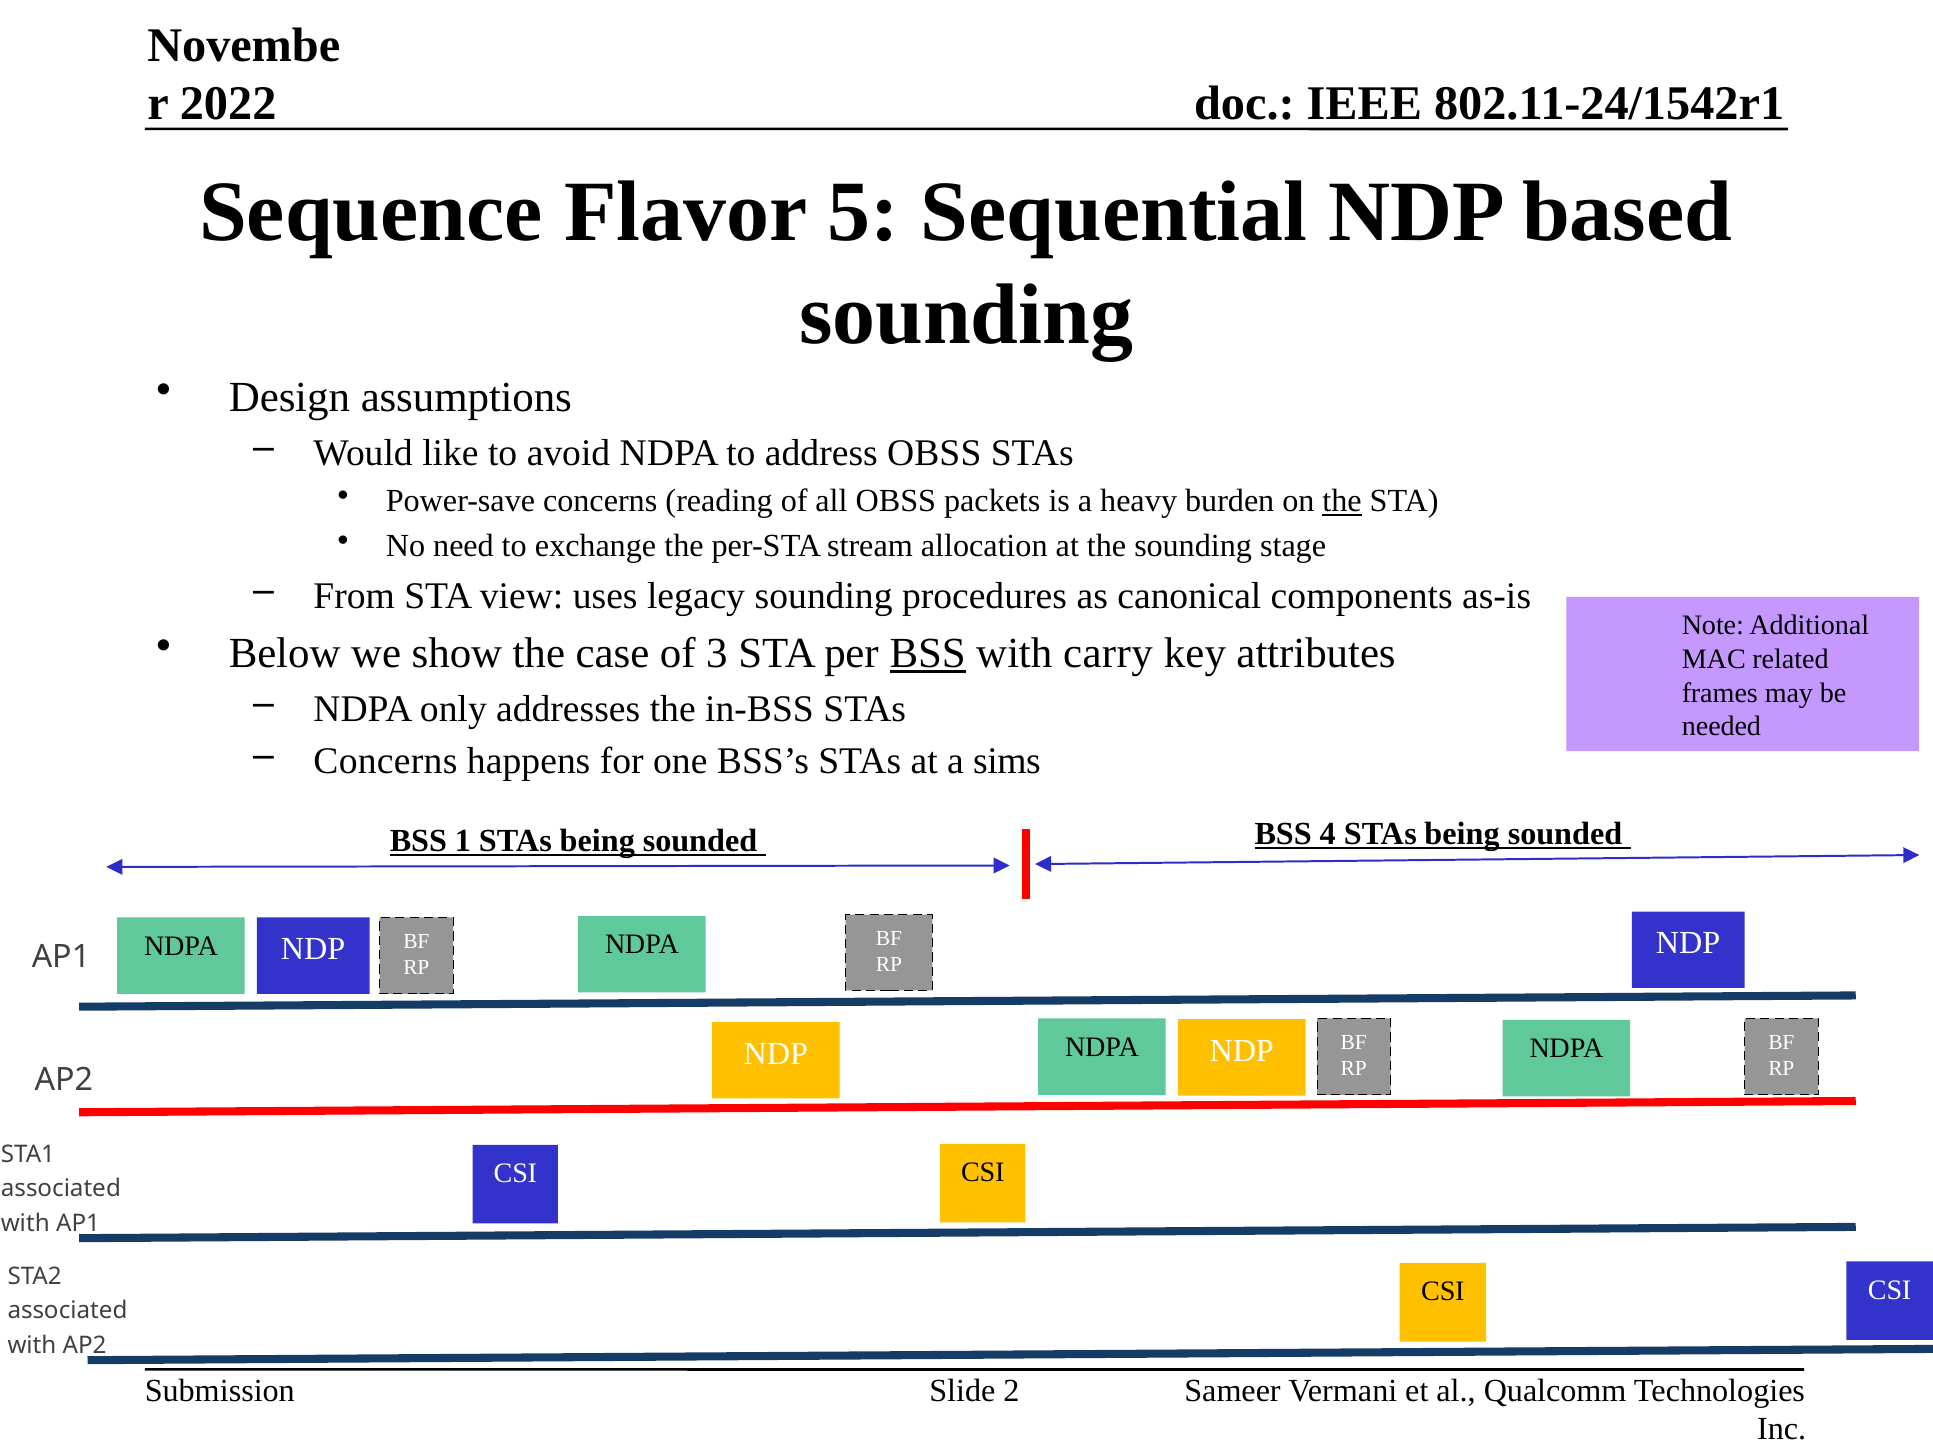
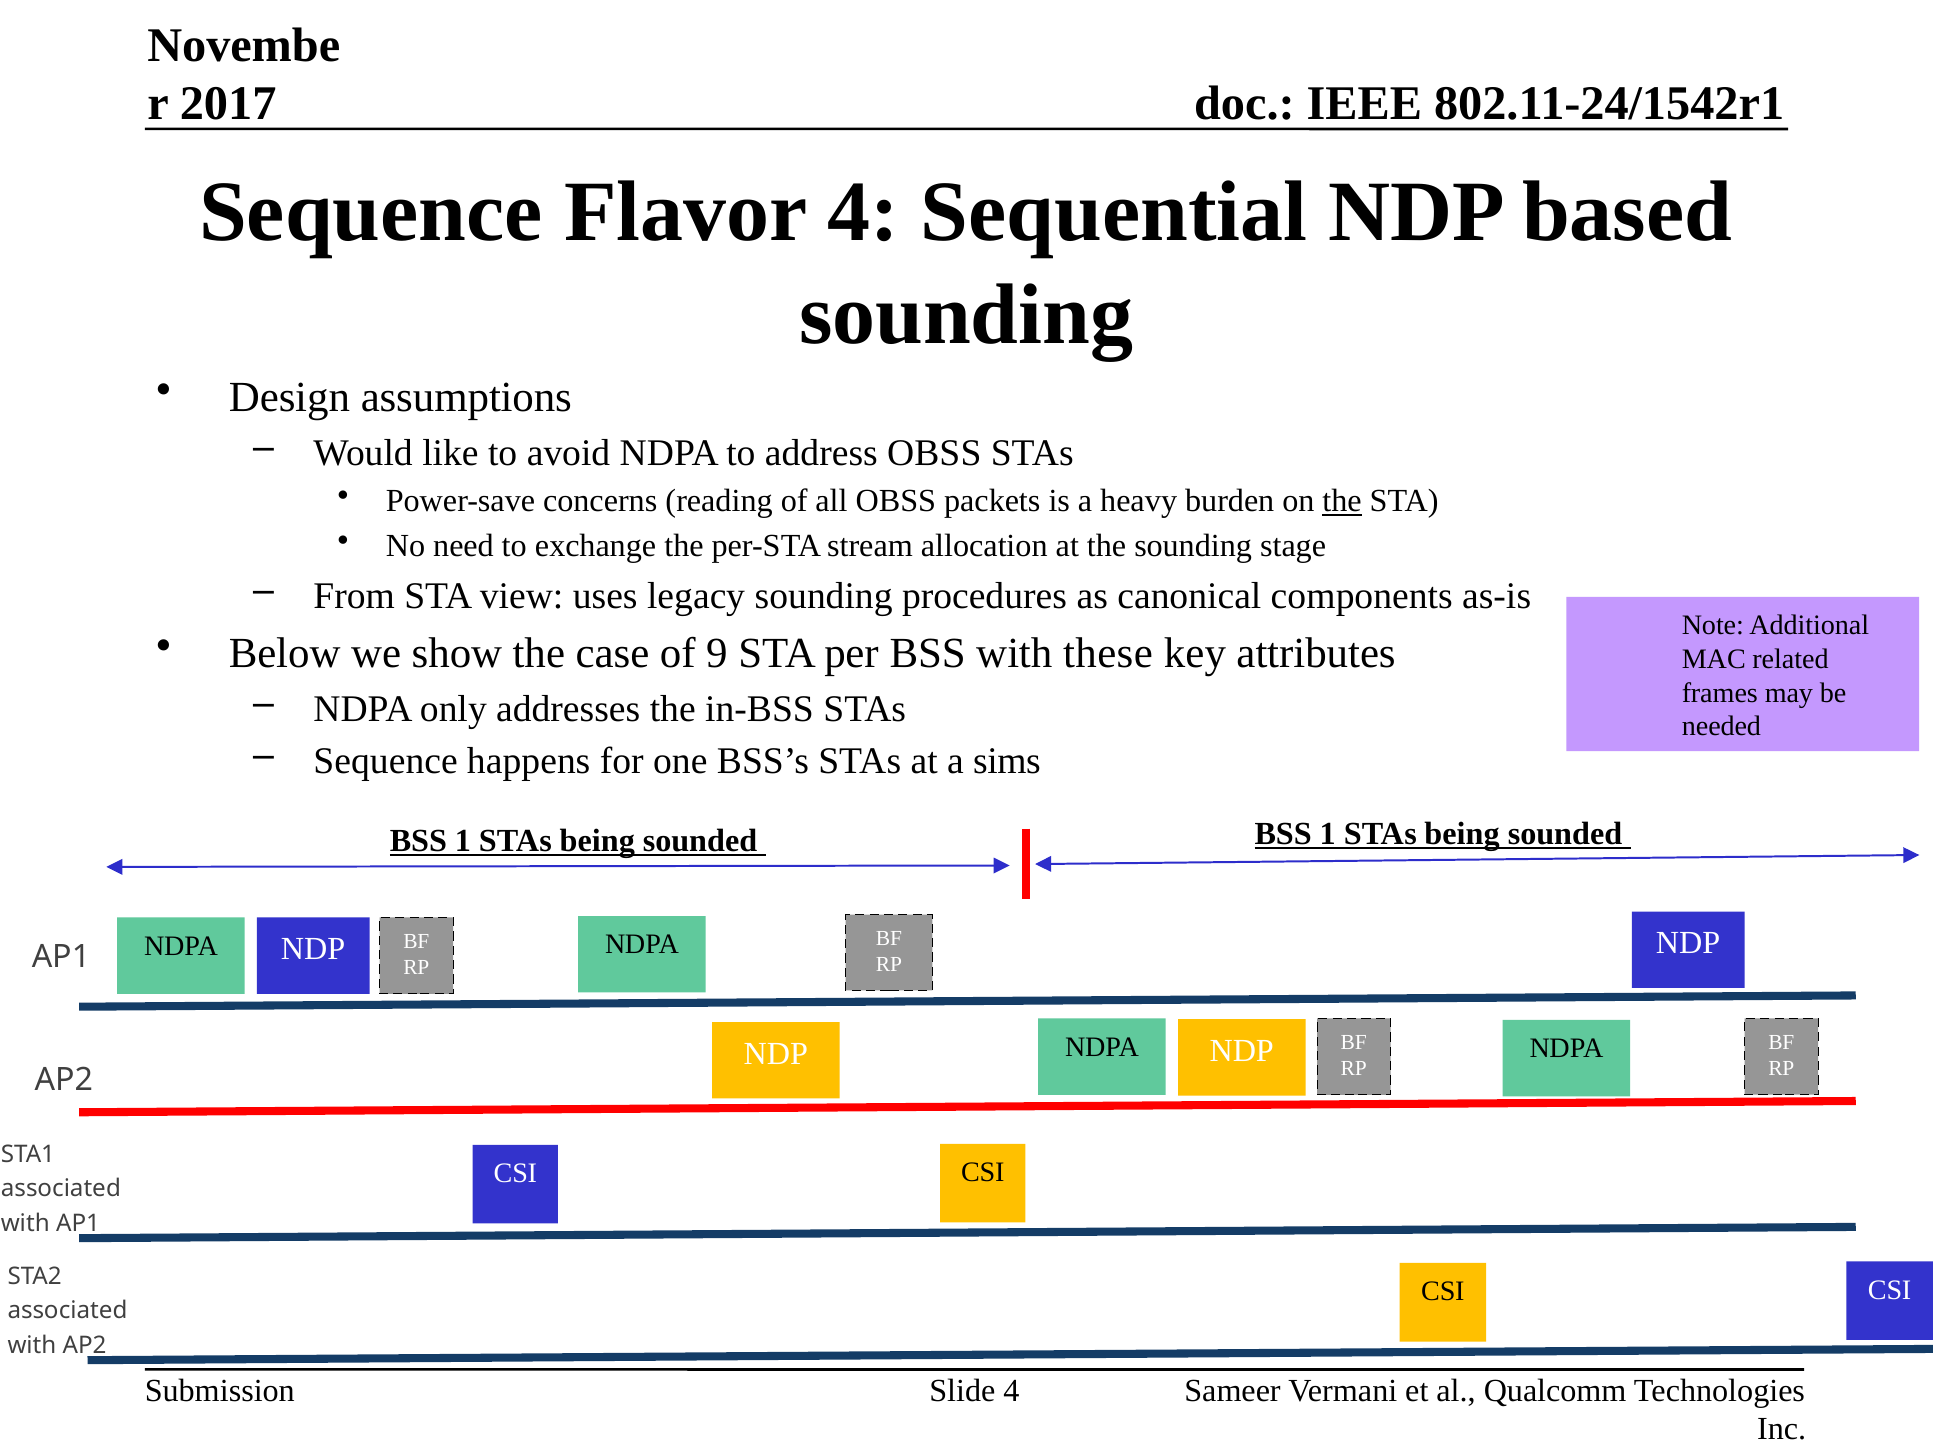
2022: 2022 -> 2017 (228, 103)
Flavor 5: 5 -> 4 (863, 212)
3: 3 -> 9 (717, 653)
BSS underline: present -> none (928, 653)
carry: carry -> these (1108, 653)
Concerns: Concerns -> Sequence (386, 761)
sounded BSS 4: 4 -> 1 (1328, 834)
Slide 2: 2 -> 4 (1012, 1390)
